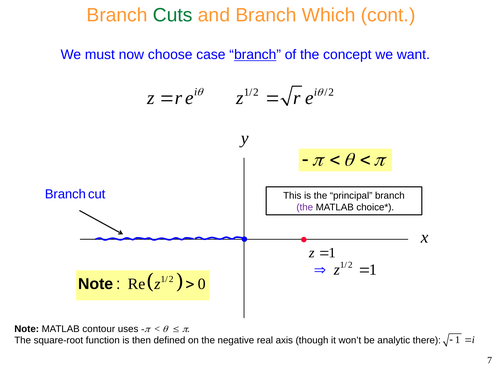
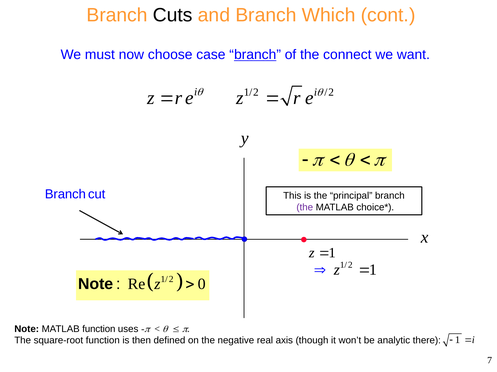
Cuts colour: green -> black (173, 15)
concept: concept -> connect (347, 55)
MATLAB contour: contour -> function (99, 330)
